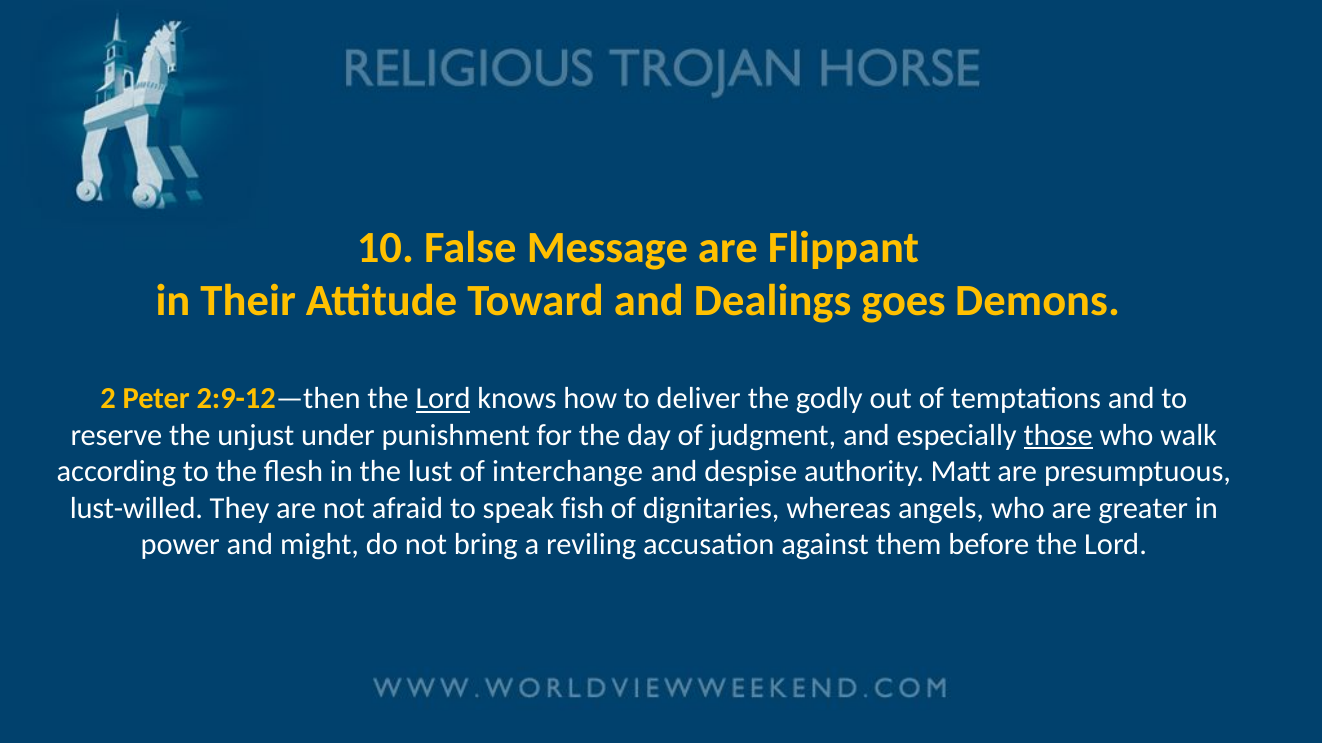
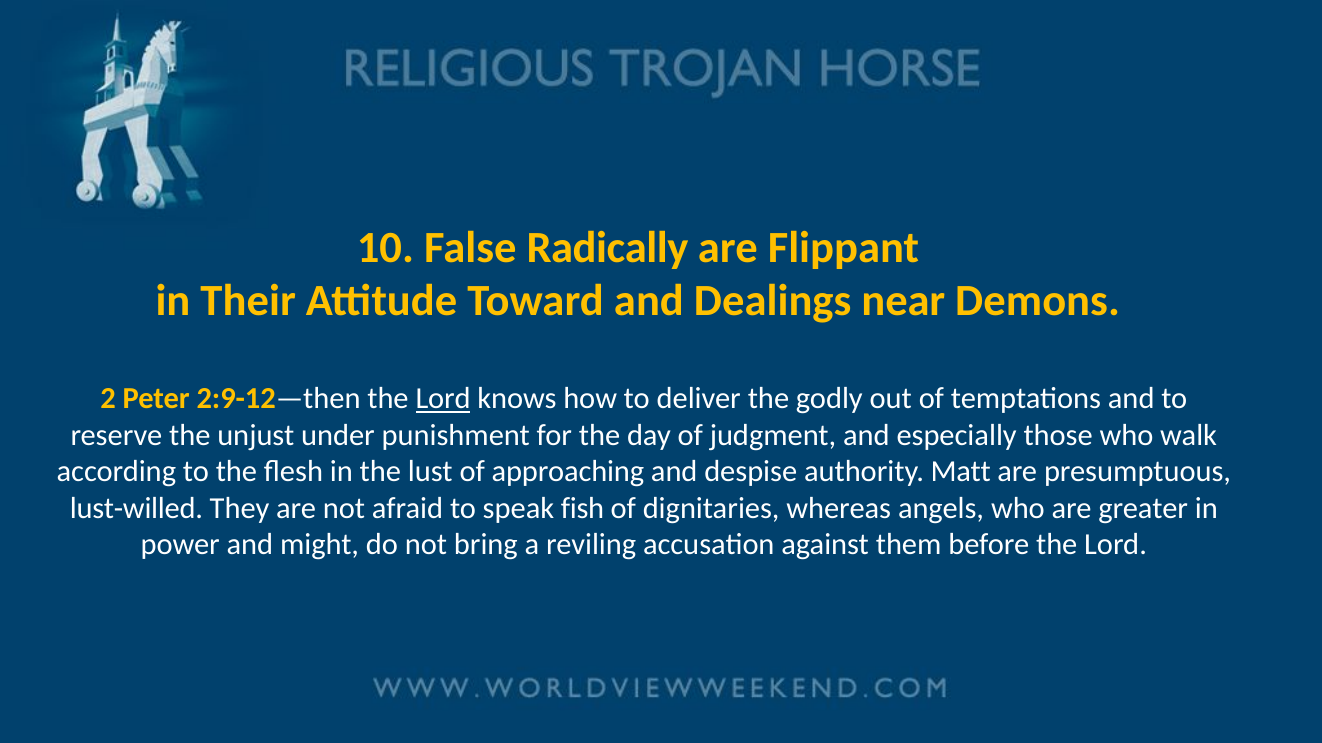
Message: Message -> Radically (608, 248)
goes: goes -> near (903, 301)
those underline: present -> none (1058, 435)
interchange: interchange -> approaching (568, 472)
